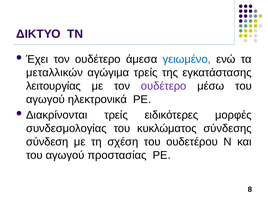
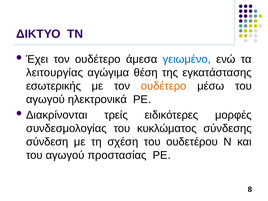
μεταλλικών: μεταλλικών -> λειτουργίας (55, 73)
αγώγιμα τρείς: τρείς -> θέση (146, 73)
λειτουργίας: λειτουργίας -> εσωτερικής (54, 86)
ουδέτερο colour: purple -> orange (164, 86)
